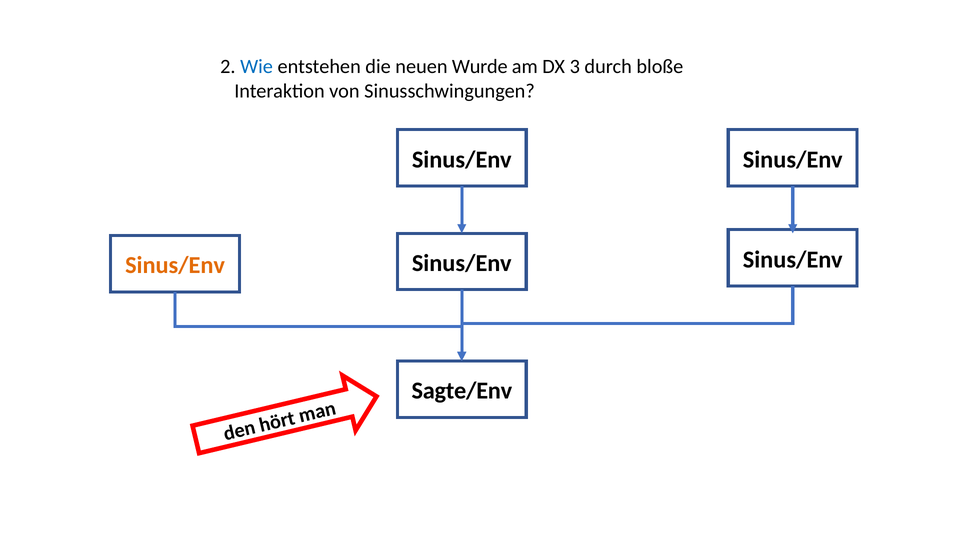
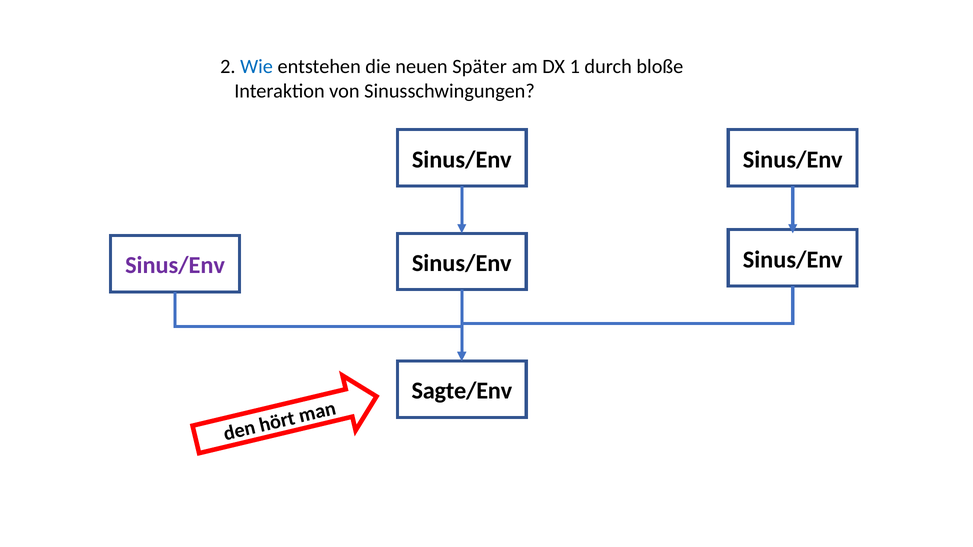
Wurde: Wurde -> Später (480, 67)
3: 3 -> 1 (575, 67)
Sinus/Env colour: orange -> purple (175, 266)
